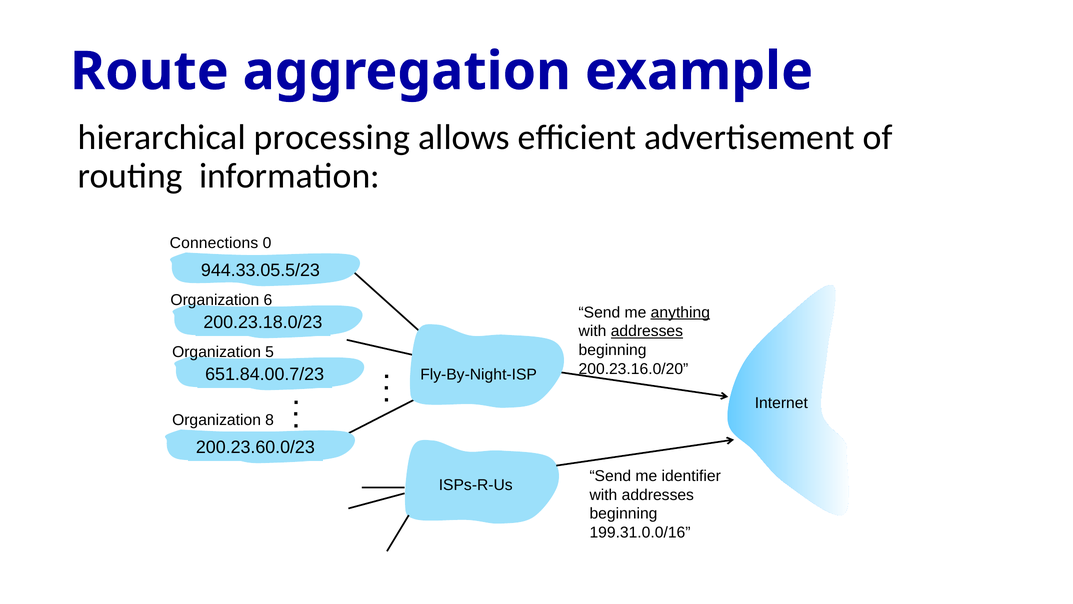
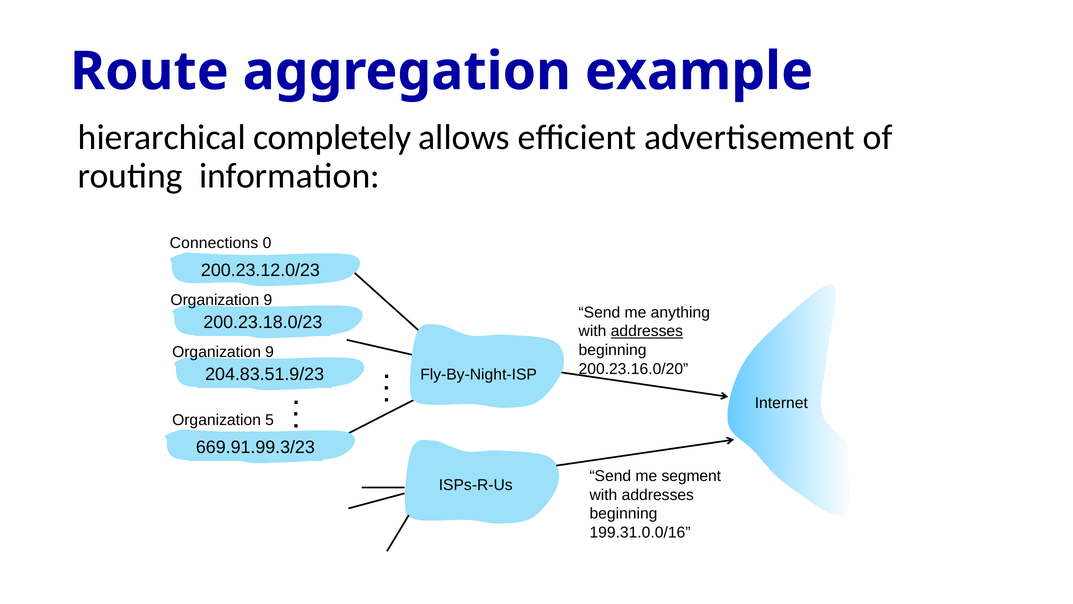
processing: processing -> completely (332, 137)
944.33.05.5/23: 944.33.05.5/23 -> 200.23.12.0/23 (260, 270)
6: 6 -> 9 (268, 300)
anything underline: present -> none (680, 312)
5: 5 -> 9 (270, 352)
651.84.00.7/23: 651.84.00.7/23 -> 204.83.51.9/23 (265, 374)
8: 8 -> 5 (270, 420)
200.23.60.0/23: 200.23.60.0/23 -> 669.91.99.3/23 (255, 447)
identifier: identifier -> segment (691, 476)
